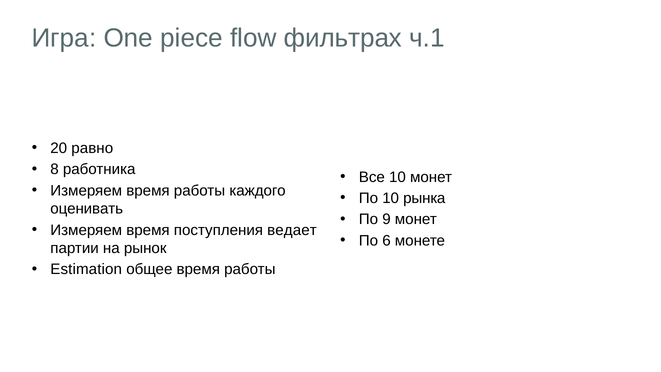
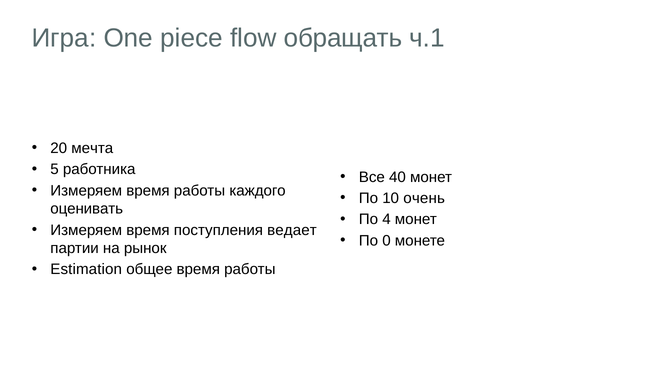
фильтрах: фильтрах -> обращать (343, 38)
равно: равно -> мечта (92, 148)
8: 8 -> 5 (55, 169)
Все 10: 10 -> 40 (397, 177)
рынка: рынка -> очень (424, 198)
9: 9 -> 4 (386, 219)
6: 6 -> 0 (386, 241)
